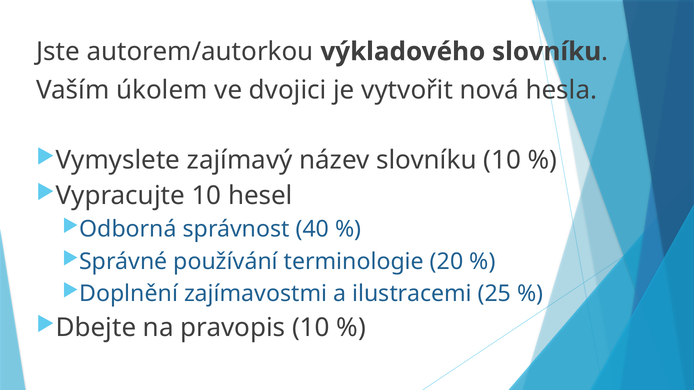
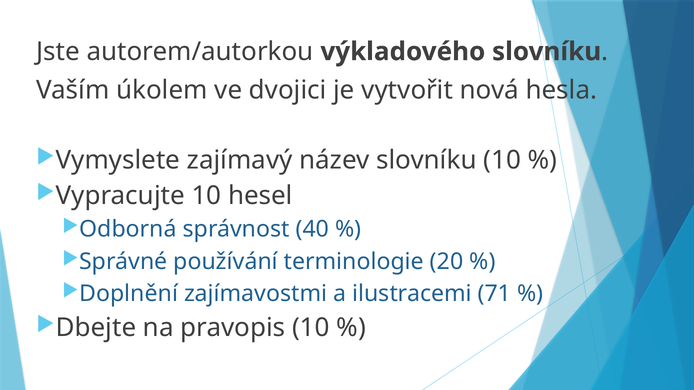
25: 25 -> 71 (495, 294)
